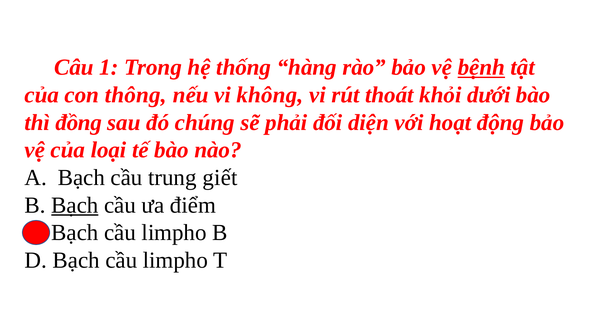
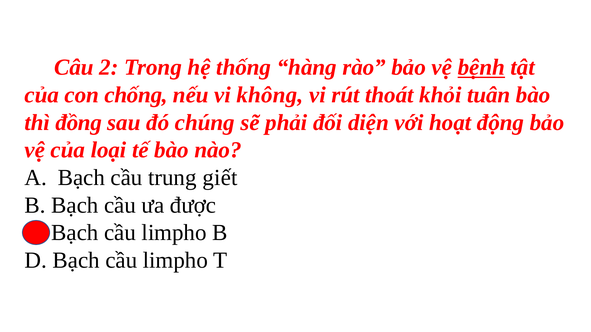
1: 1 -> 2 (109, 67)
thông: thông -> chống (136, 95)
dưới: dưới -> tuân (489, 95)
Bạch underline: present -> none (75, 205)
điểm: điểm -> được (193, 205)
